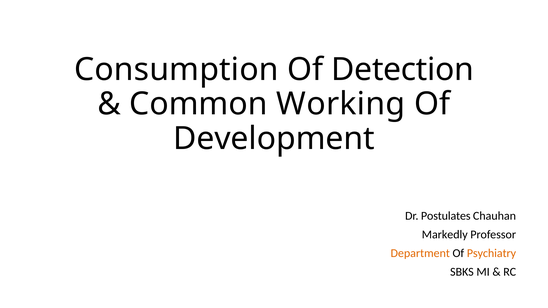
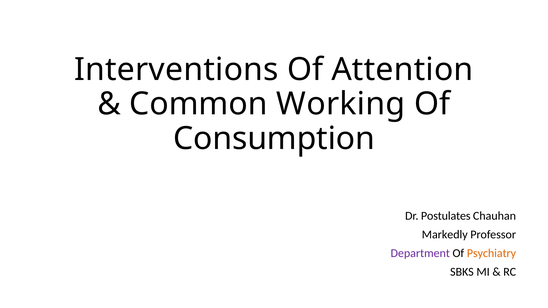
Consumption: Consumption -> Interventions (176, 70)
Detection: Detection -> Attention (402, 70)
Development: Development -> Consumption (274, 139)
Department colour: orange -> purple (420, 253)
